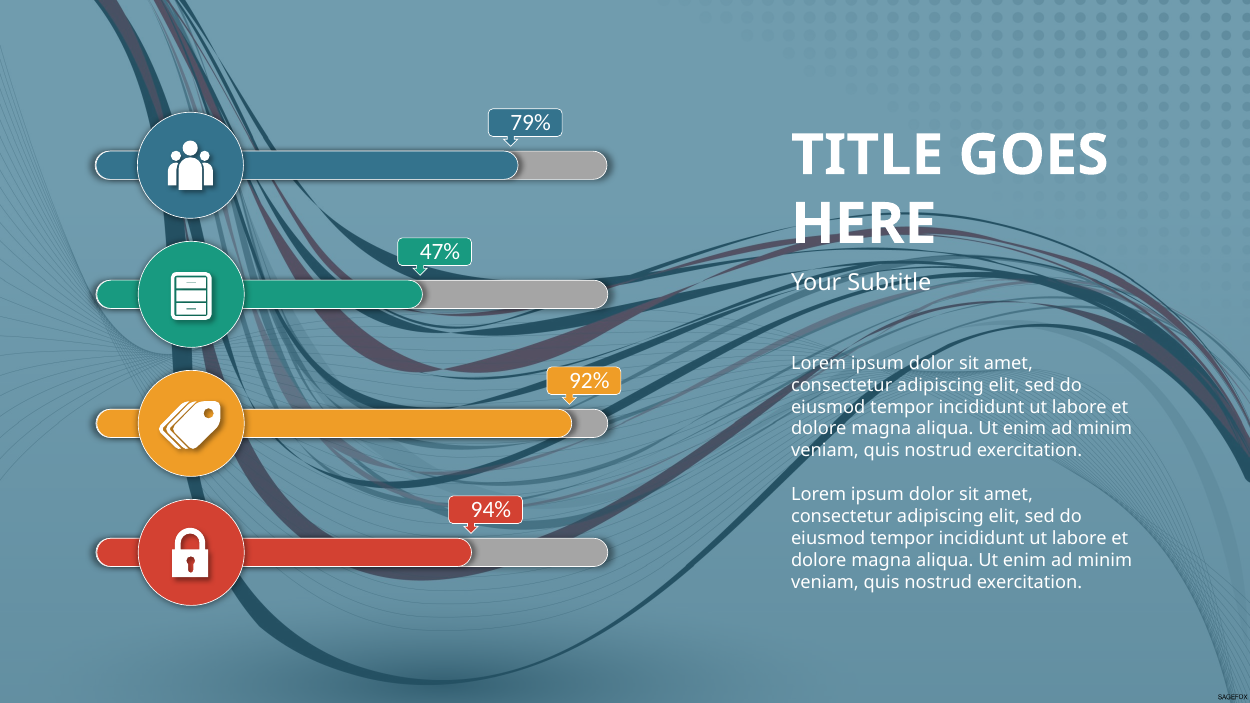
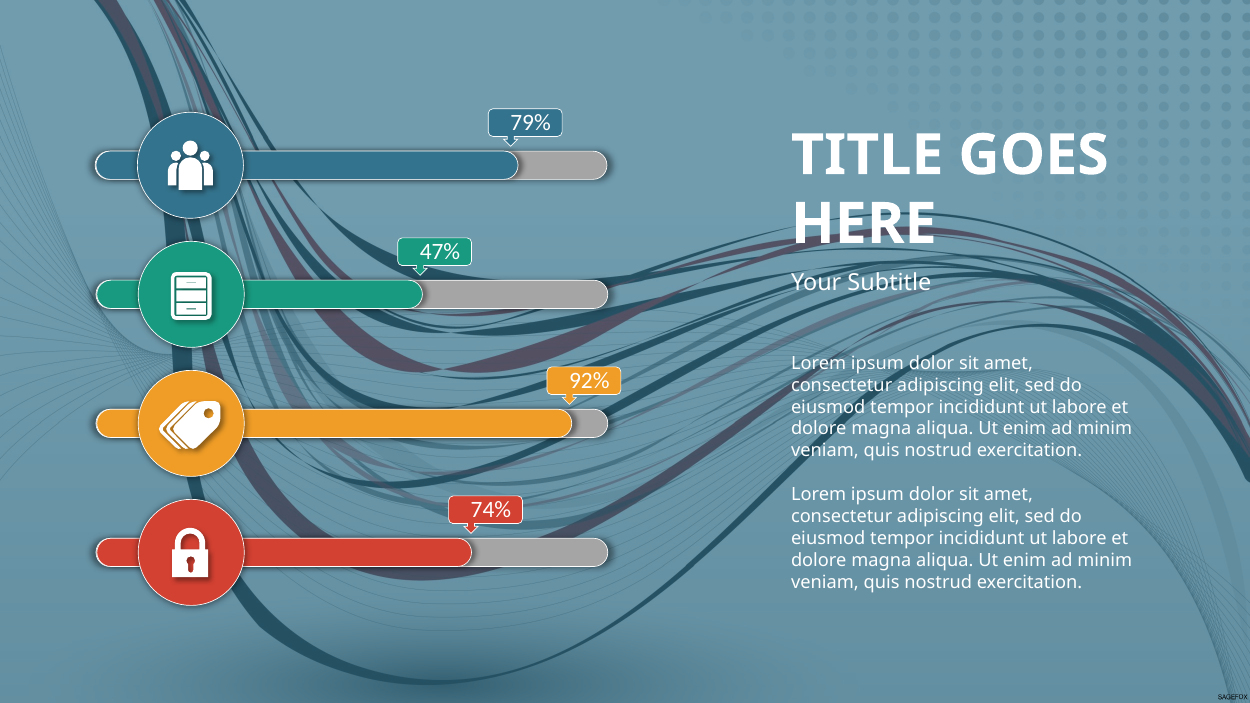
94%: 94% -> 74% (491, 510)
